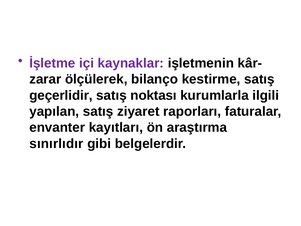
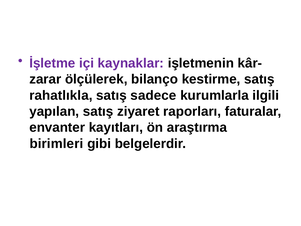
geçerlidir: geçerlidir -> rahatlıkla (61, 95)
noktası: noktası -> sadece (153, 95)
sınırlıdır: sınırlıdır -> birimleri (56, 143)
